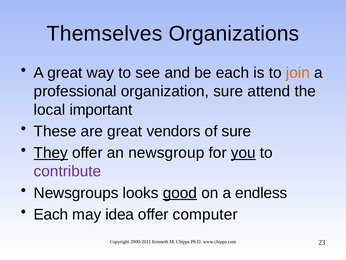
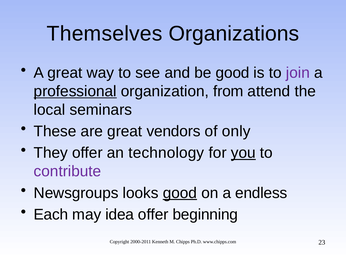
be each: each -> good (233, 73)
join colour: orange -> purple (298, 73)
professional underline: none -> present (75, 91)
organization sure: sure -> from (228, 91)
important: important -> seminars (101, 109)
of sure: sure -> only (236, 131)
They underline: present -> none (51, 153)
newsgroup: newsgroup -> technology (166, 153)
computer: computer -> beginning (205, 214)
